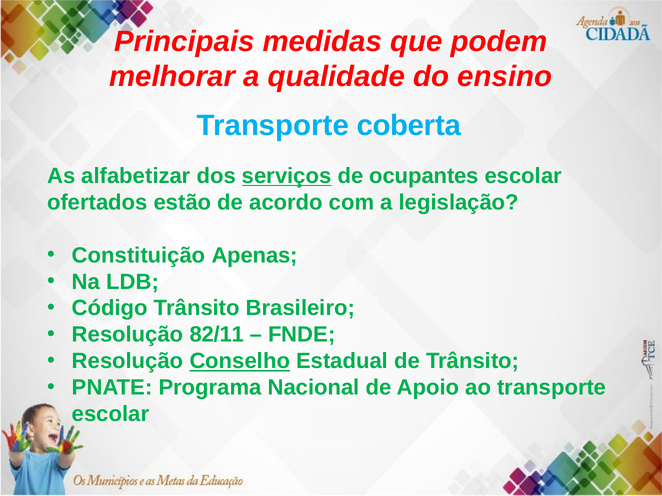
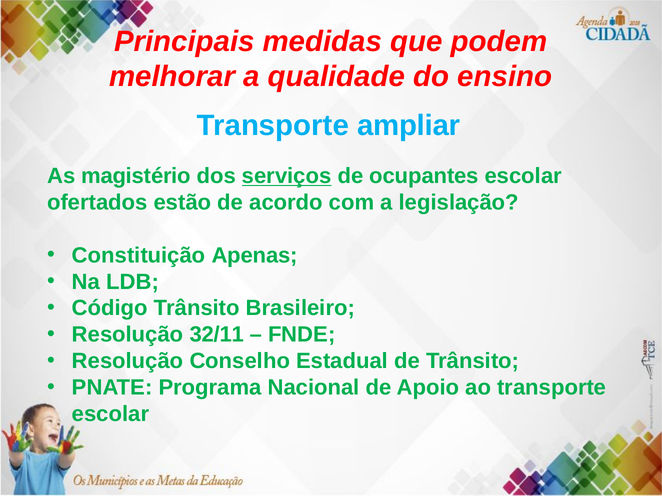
coberta: coberta -> ampliar (409, 126)
alfabetizar: alfabetizar -> magistério (136, 176)
82/11: 82/11 -> 32/11 (217, 335)
Conselho underline: present -> none (240, 361)
